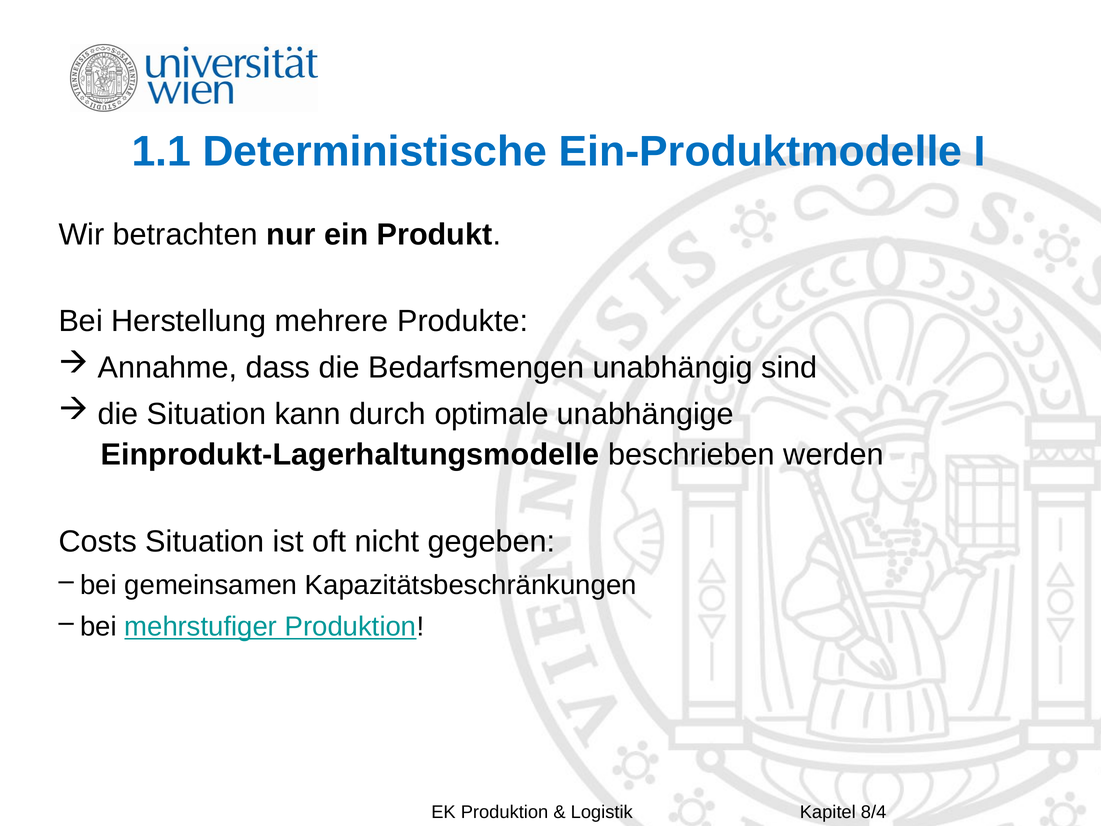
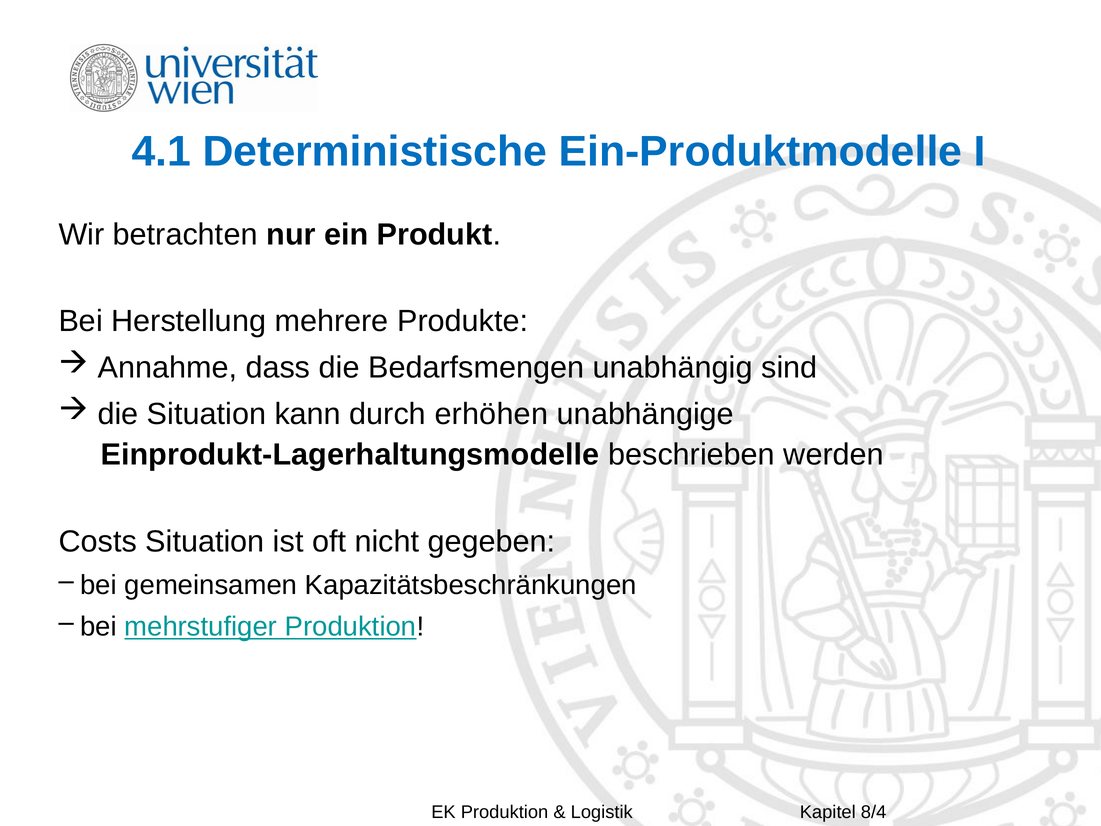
1.1: 1.1 -> 4.1 (161, 151)
optimale: optimale -> erhöhen (491, 414)
